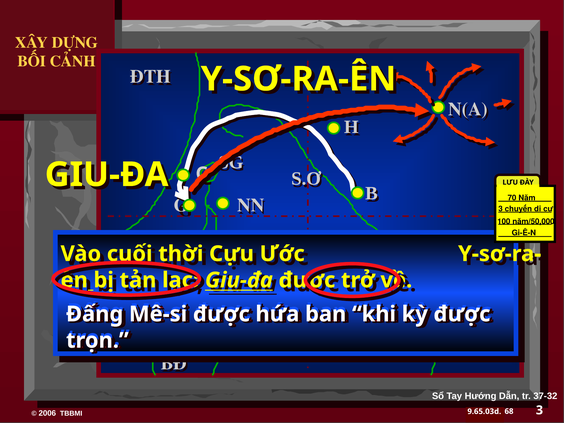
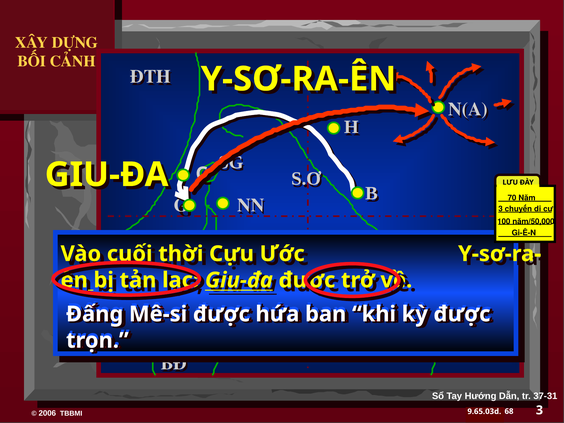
37-32: 37-32 -> 37-31 (545, 396)
